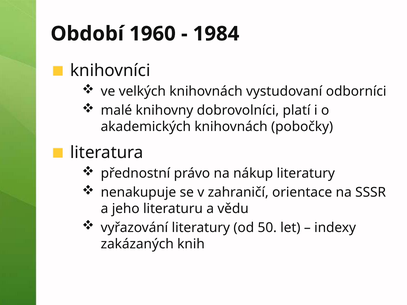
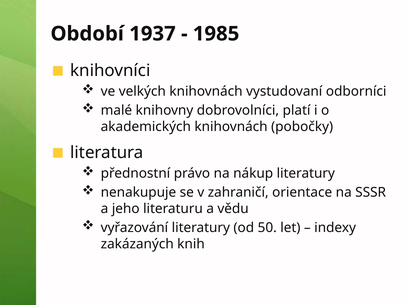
1960: 1960 -> 1937 (152, 34)
1984: 1984 -> 1985 (216, 34)
